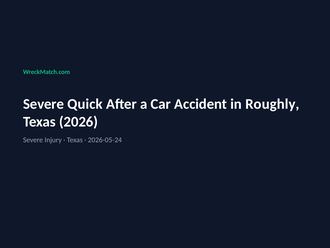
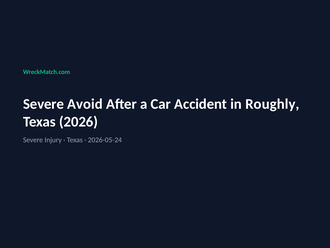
Quick: Quick -> Avoid (85, 104)
